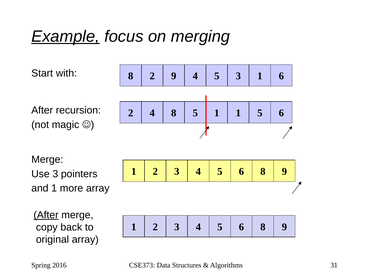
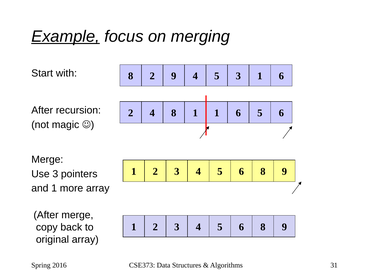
8 5: 5 -> 1 (195, 113)
1: 1 -> 6 (238, 113)
After underline: present -> none (46, 215)
